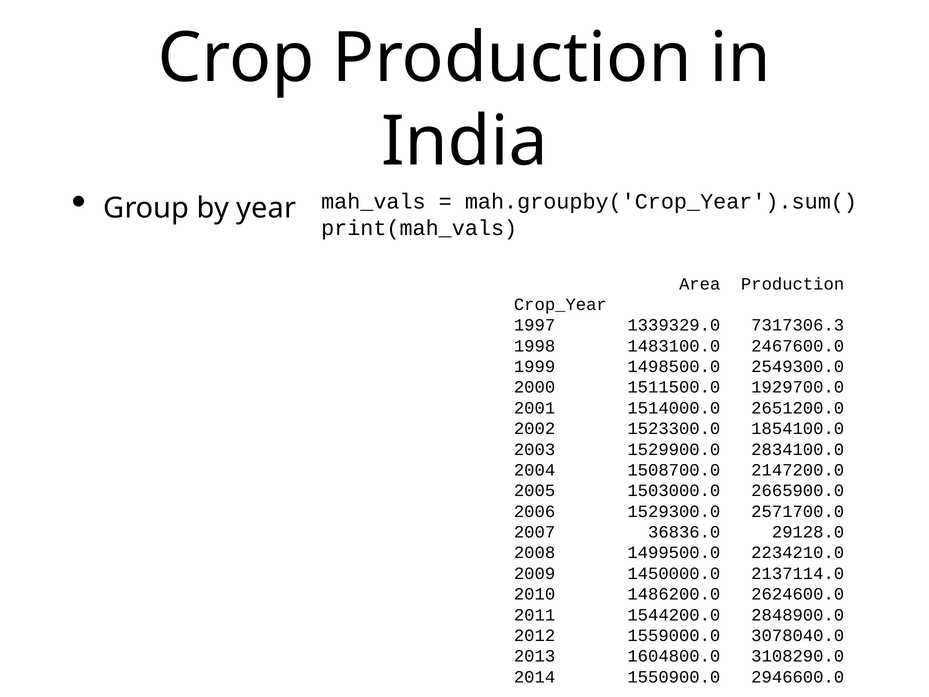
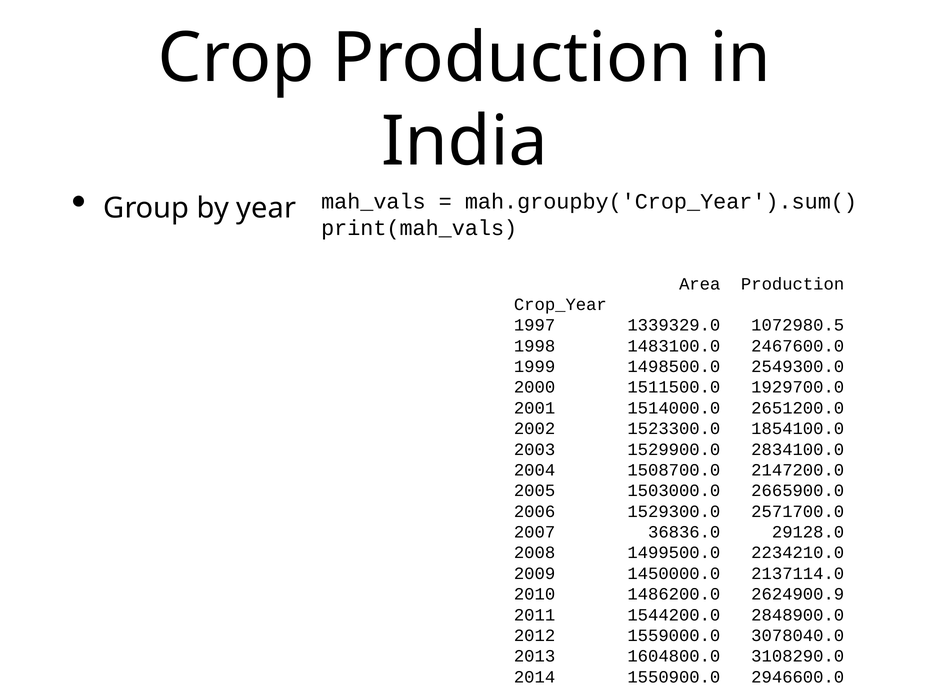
7317306.3: 7317306.3 -> 1072980.5 (798, 325)
2624600.0: 2624600.0 -> 2624900.9 (798, 594)
